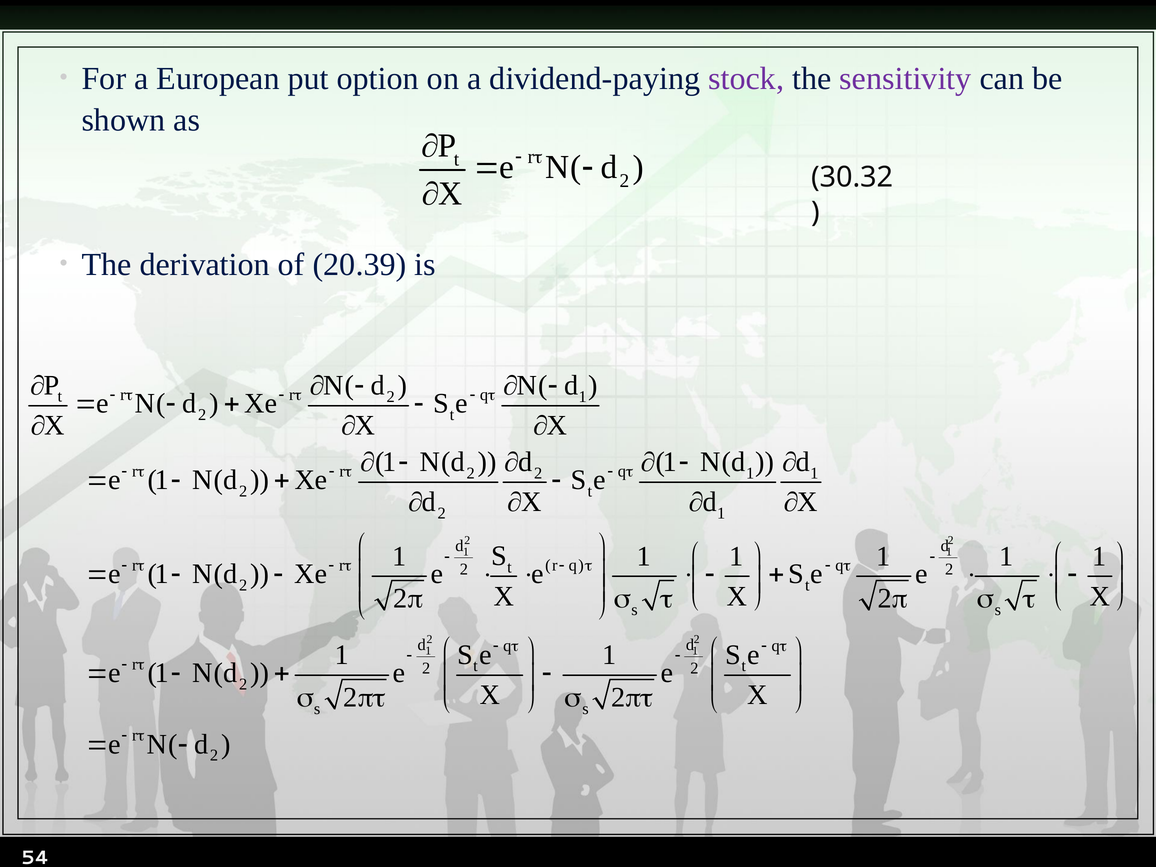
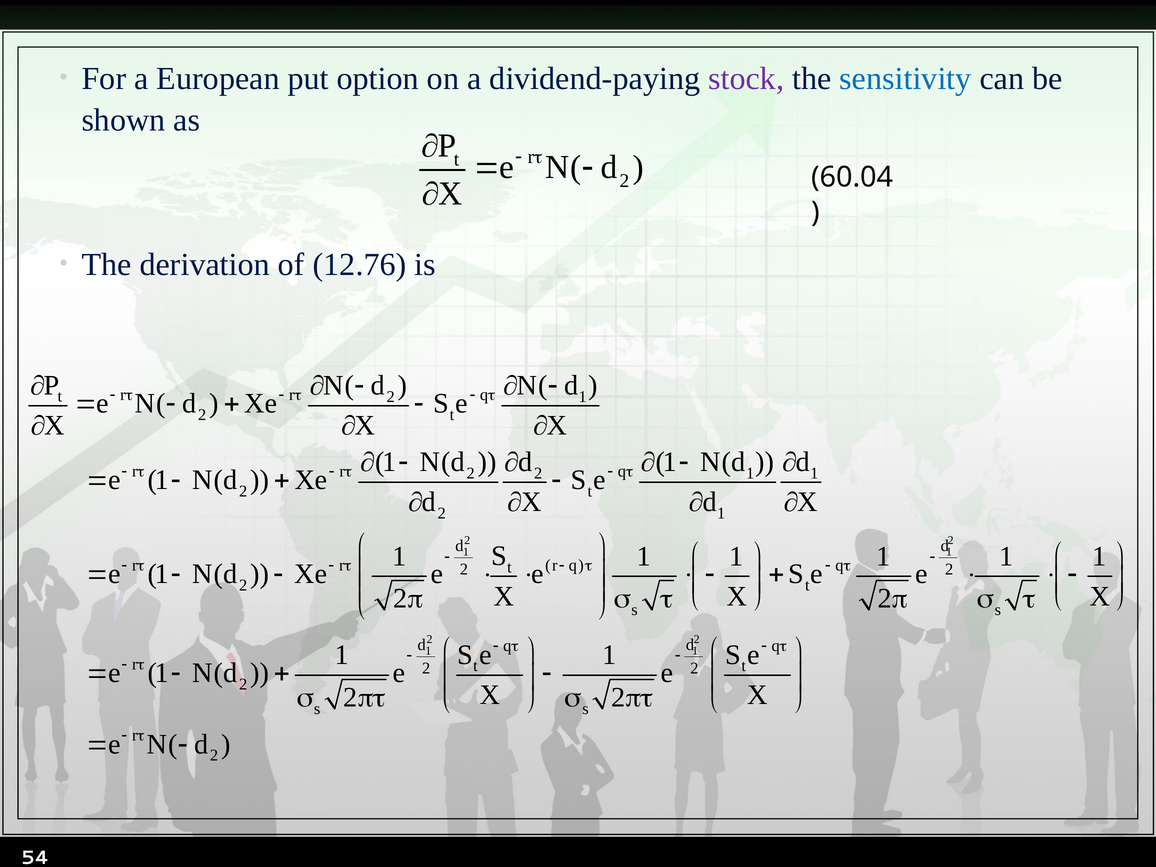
sensitivity colour: purple -> blue (905, 79)
30.32: 30.32 -> 60.04 (852, 177)
20.39: 20.39 -> 12.76 (360, 265)
